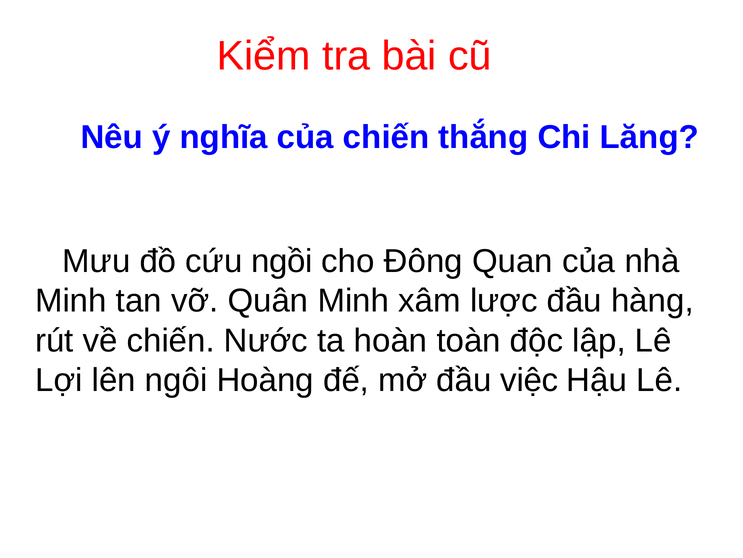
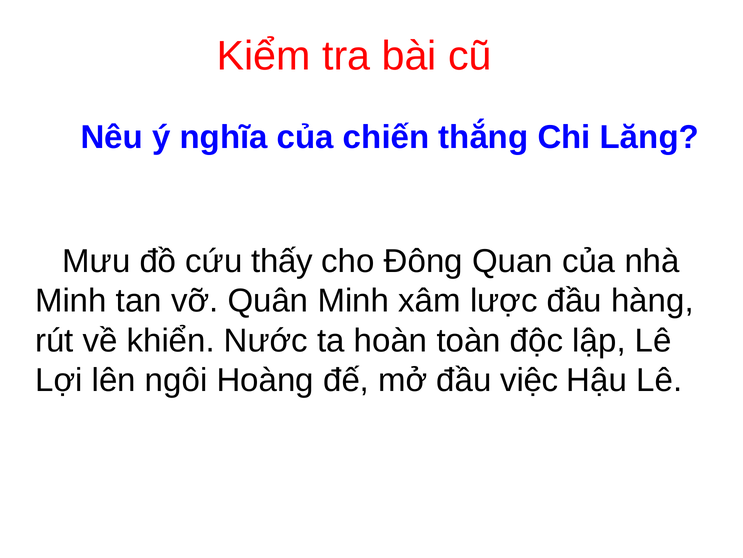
ngồi: ngồi -> thấy (282, 261)
về chiến: chiến -> khiển (171, 340)
